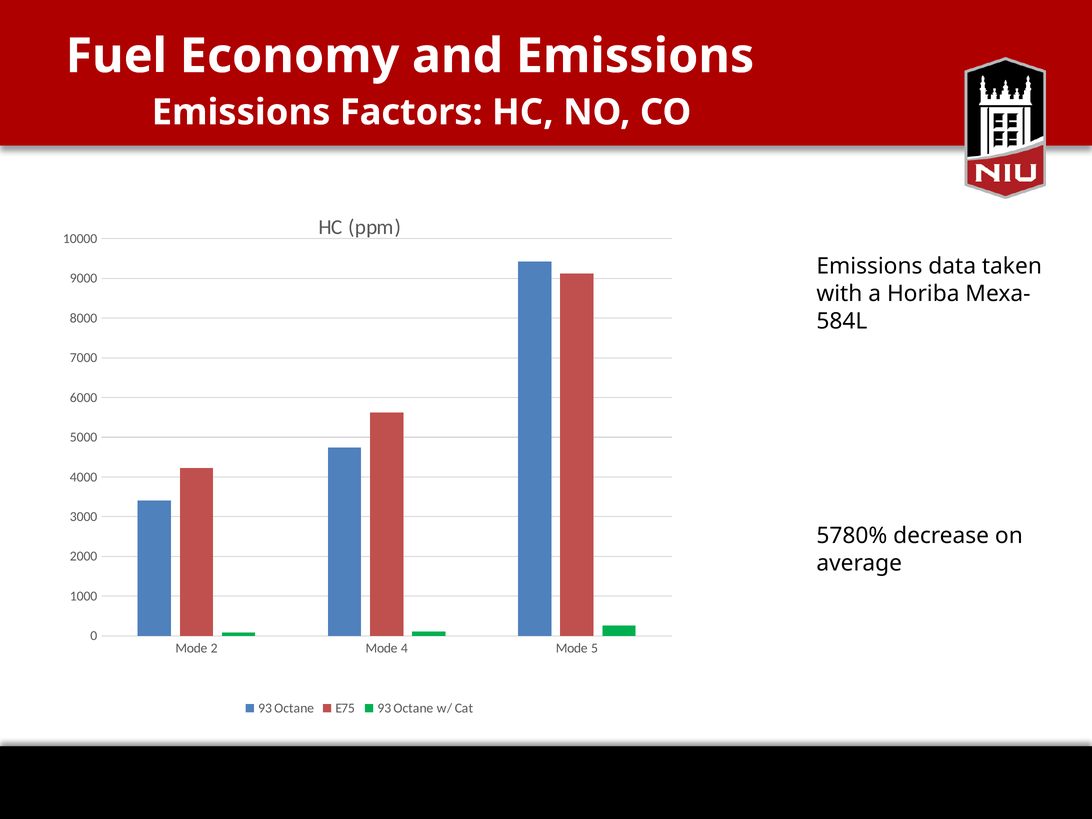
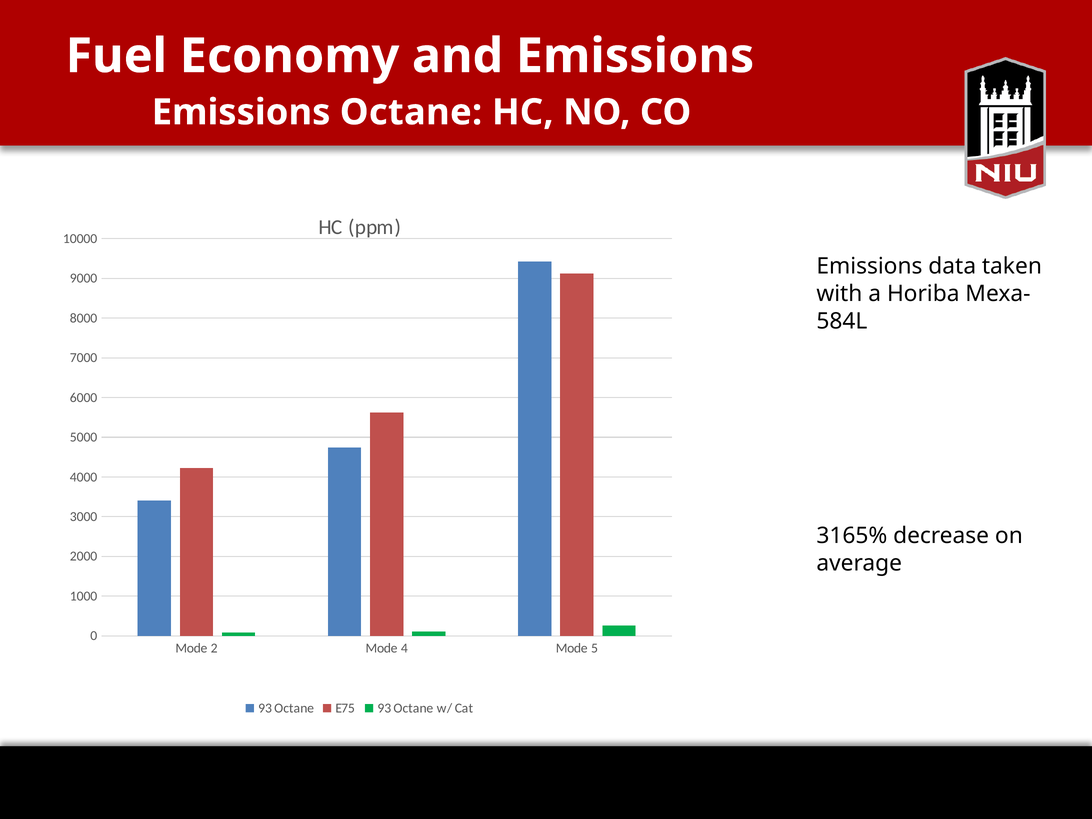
Emissions Factors: Factors -> Octane (411, 112)
5780%: 5780% -> 3165% (852, 536)
